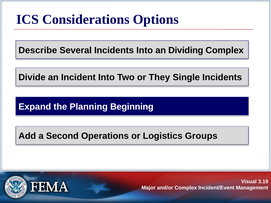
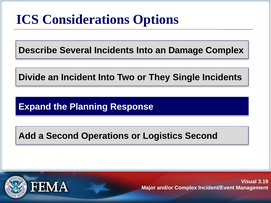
Dividing: Dividing -> Damage (186, 50)
Beginning: Beginning -> Response (132, 107)
Logistics Groups: Groups -> Second (201, 136)
